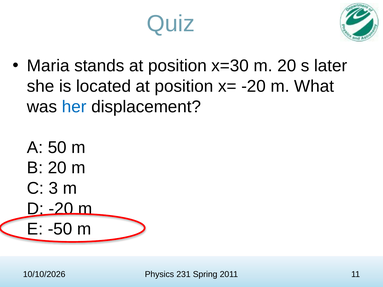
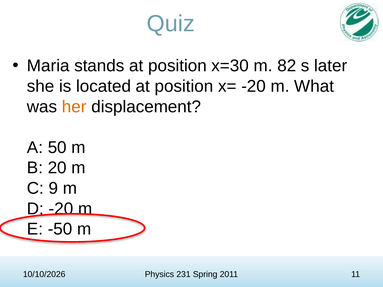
m 20: 20 -> 82 (287, 66)
her colour: blue -> orange (74, 107)
3: 3 -> 9 (53, 188)
